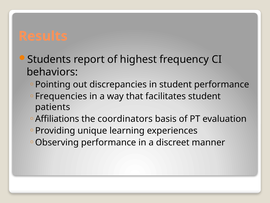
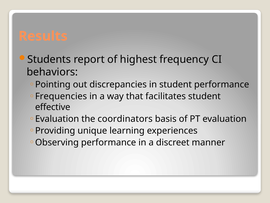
patients: patients -> effective (53, 107)
Affiliations: Affiliations -> Evaluation (57, 119)
